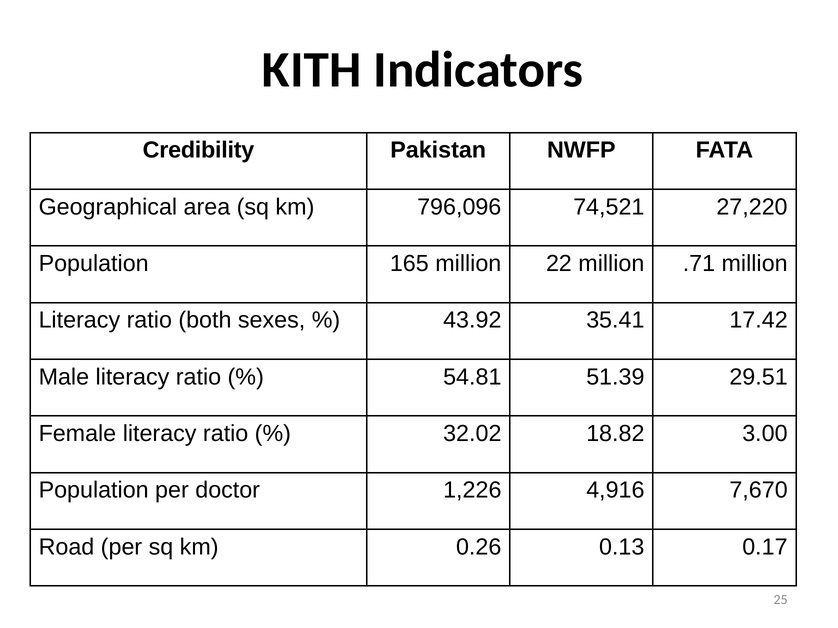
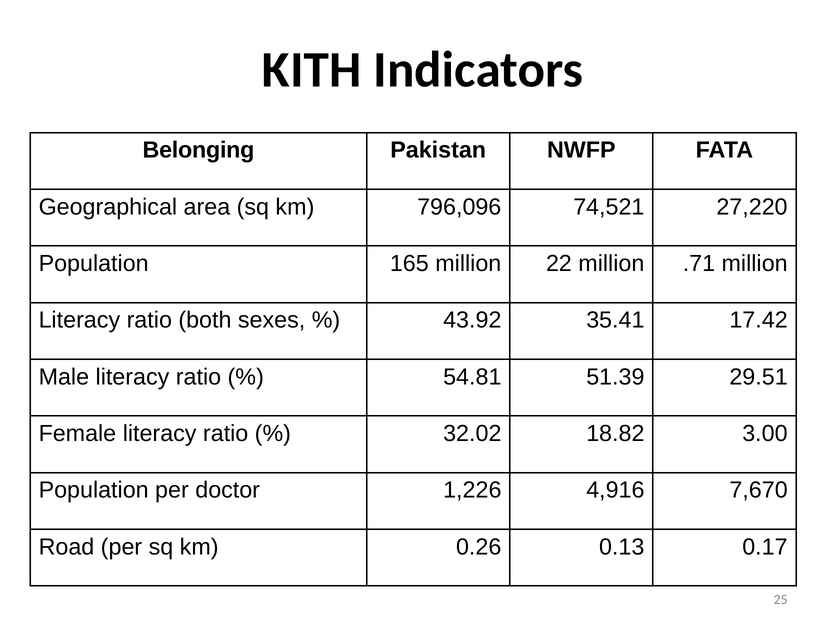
Credibility: Credibility -> Belonging (198, 150)
